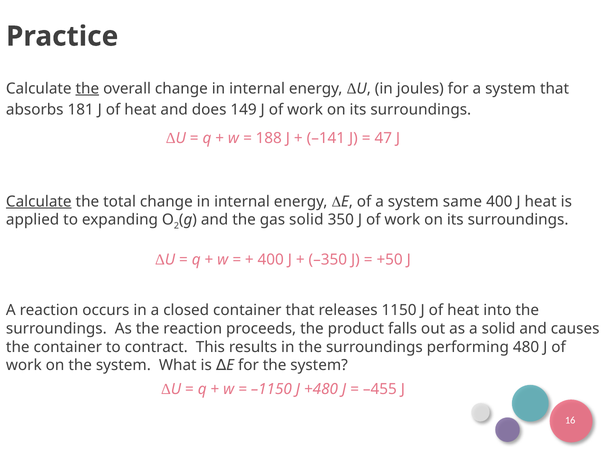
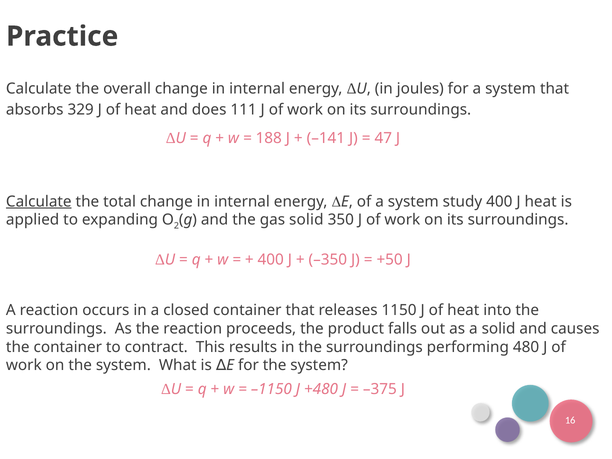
the underline: present -> none (87, 89)
181: 181 -> 329 (81, 110)
149: 149 -> 111 (244, 110)
same: same -> study (462, 202)
–455: –455 -> –375 (380, 389)
